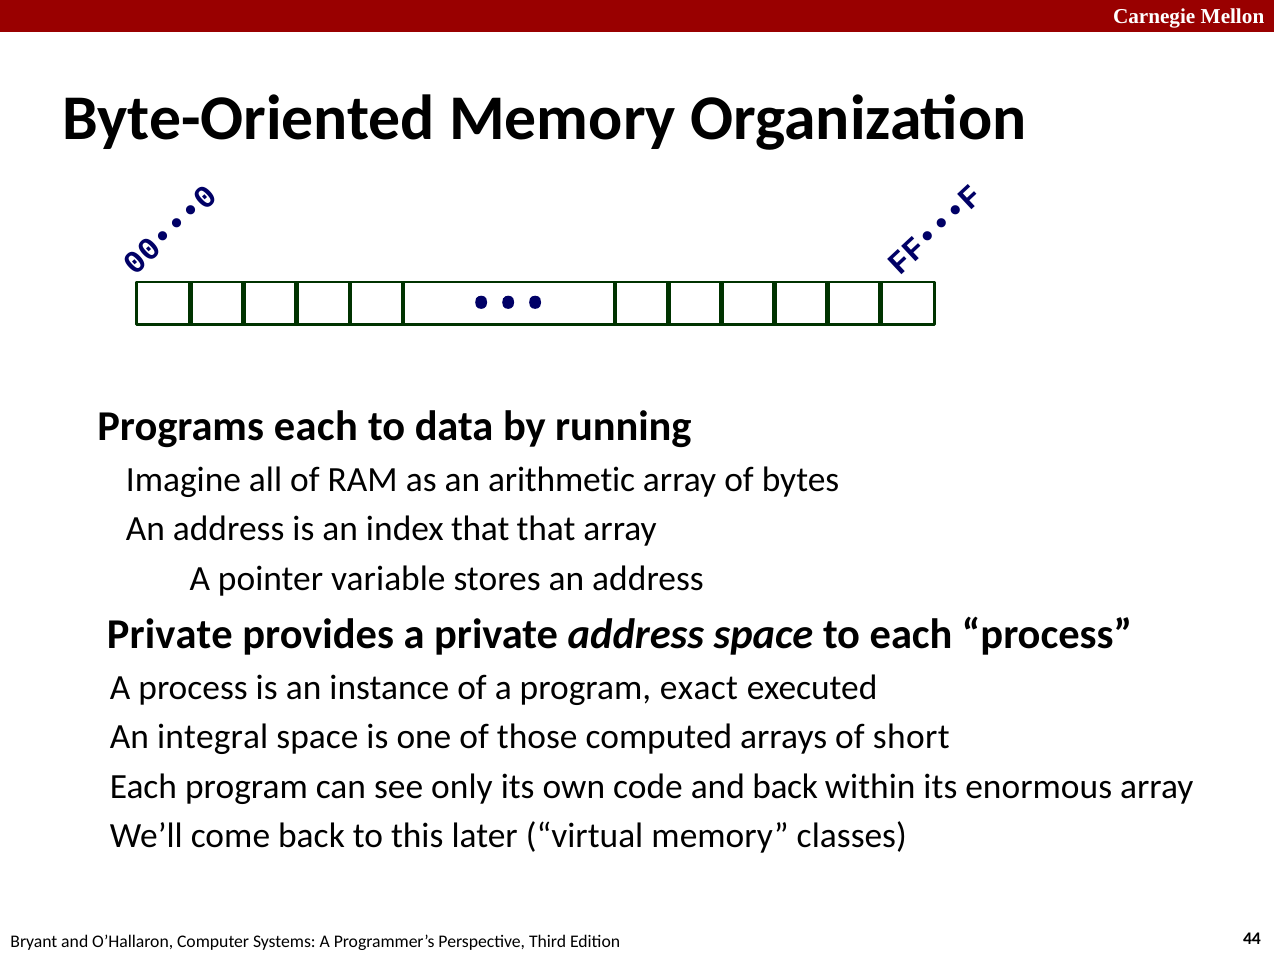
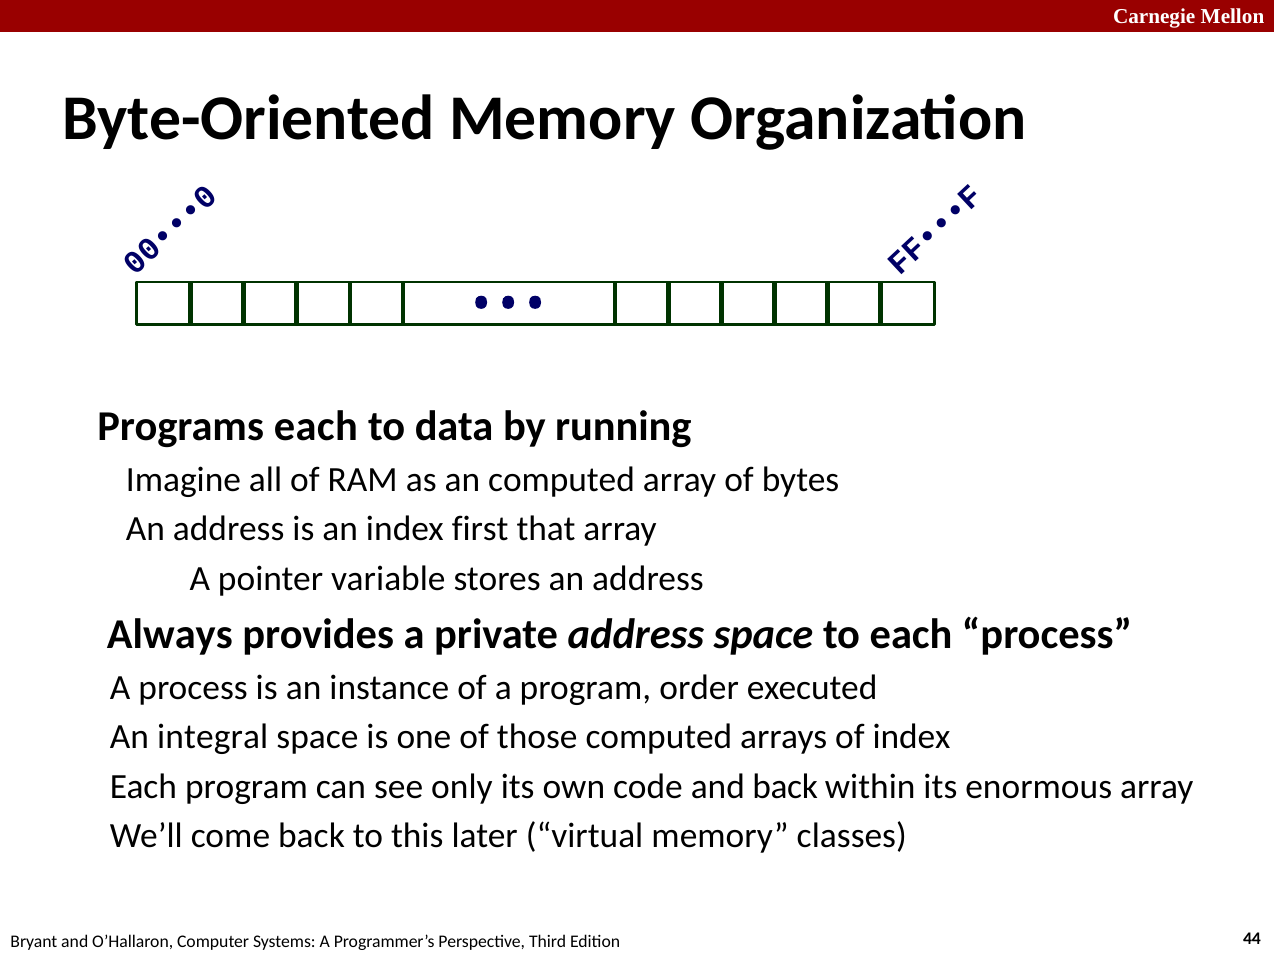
an arithmetic: arithmetic -> computed (562, 480)
index that: that -> first (480, 529)
Private: Private -> Always (170, 634)
exact: exact -> order (699, 688)
of short: short -> index (912, 737)
